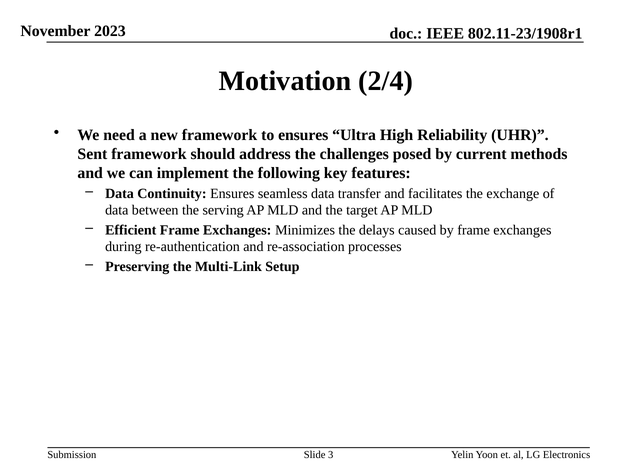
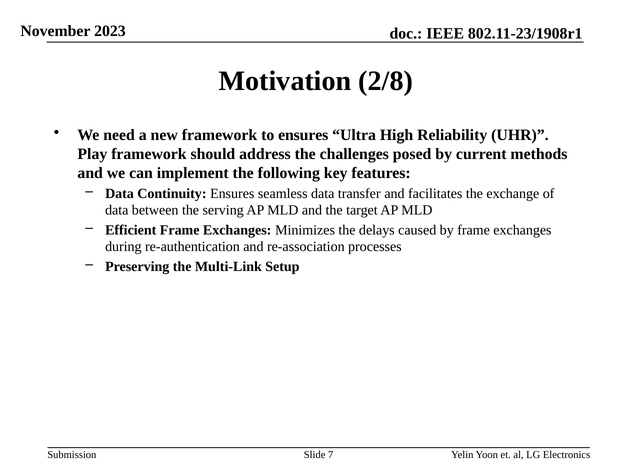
2/4: 2/4 -> 2/8 (386, 81)
Sent: Sent -> Play (92, 154)
3: 3 -> 7 (331, 455)
